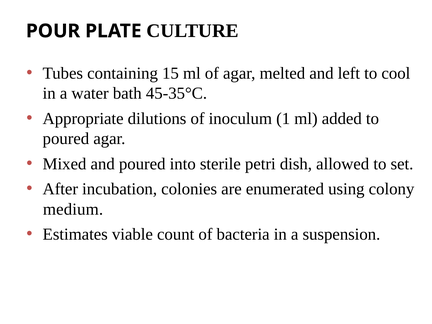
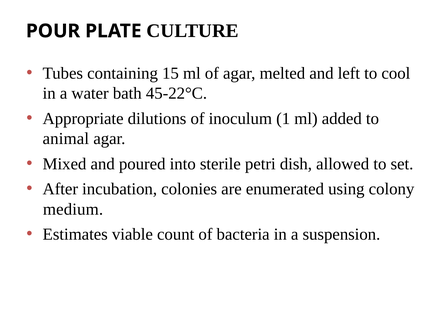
45-35°C: 45-35°C -> 45-22°C (176, 93)
poured: poured -> animal (66, 139)
